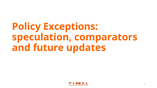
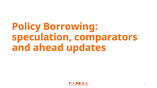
Exceptions: Exceptions -> Borrowing (70, 27)
future: future -> ahead (48, 48)
